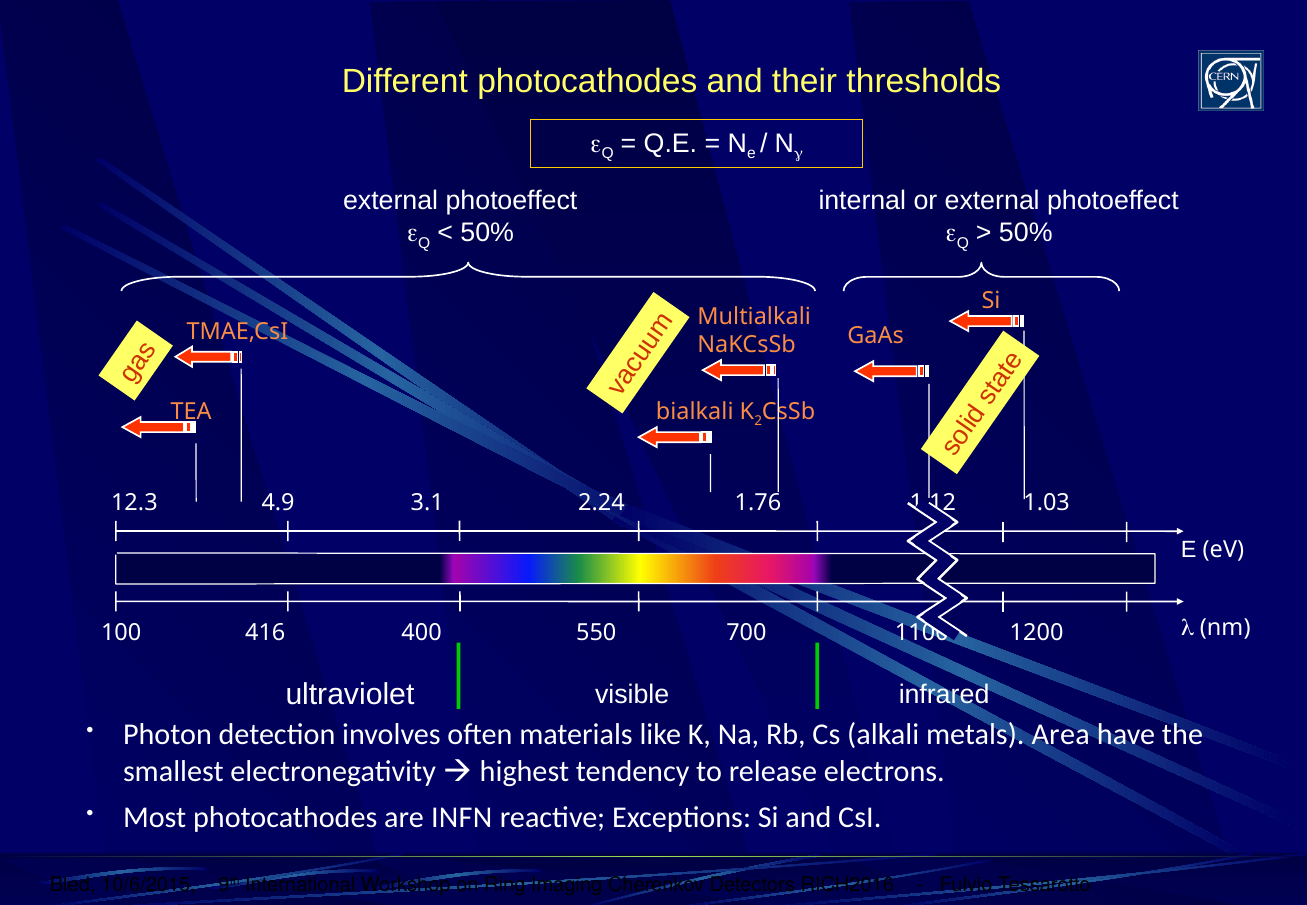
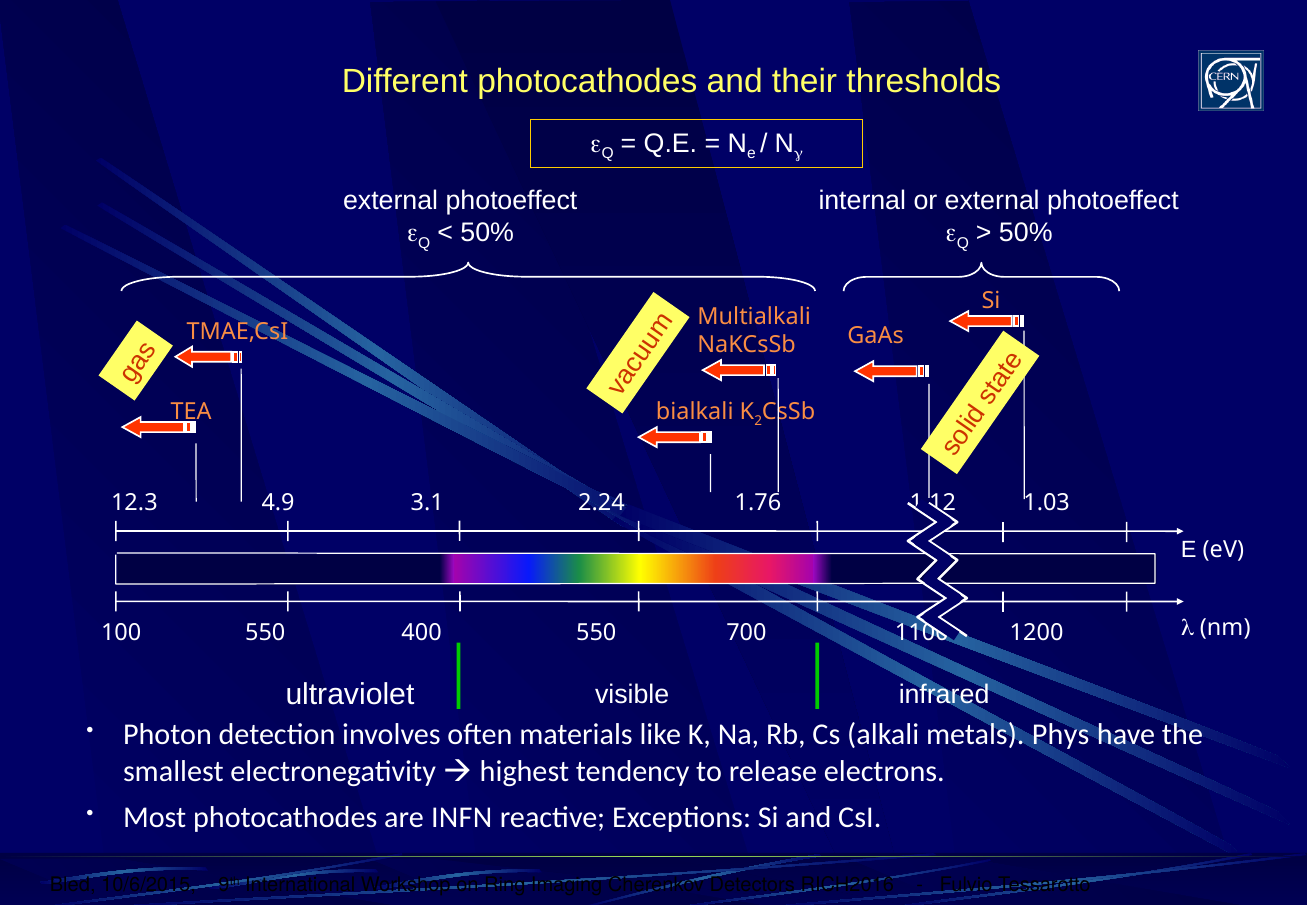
100 416: 416 -> 550 (265, 633)
Area: Area -> Phys (1061, 735)
